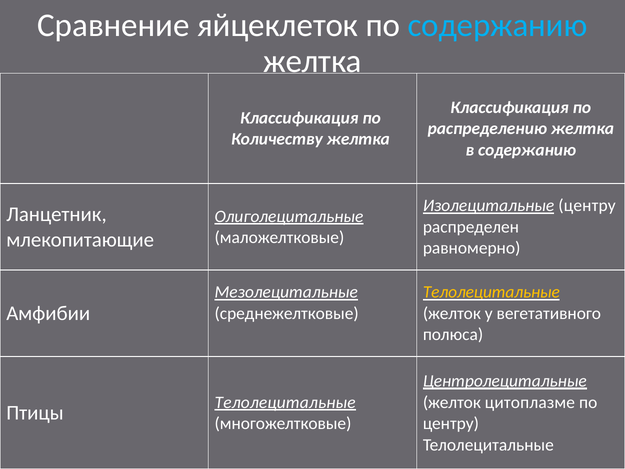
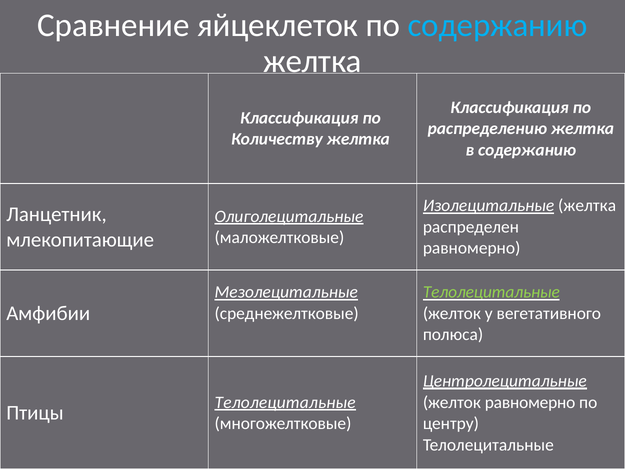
Изолецитальные центру: центру -> желтка (587, 206)
Телолецитальные colour: yellow -> light green (491, 292)
желток цитоплазме: цитоплазме -> равномерно (530, 402)
